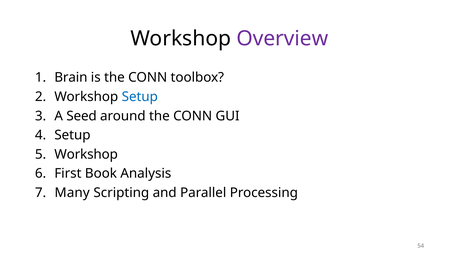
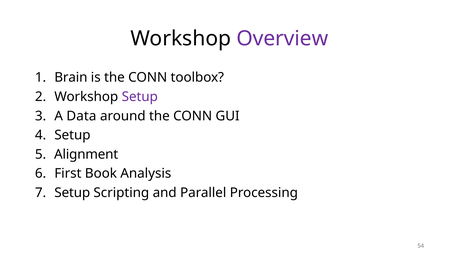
Setup colour: blue -> purple (140, 97)
Seed: Seed -> Data (81, 116)
Workshop: Workshop -> Alignment (86, 154)
Many: Many -> Setup (72, 193)
